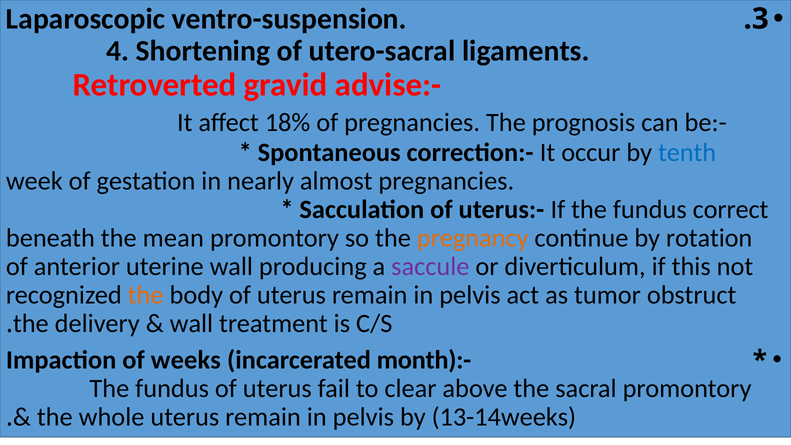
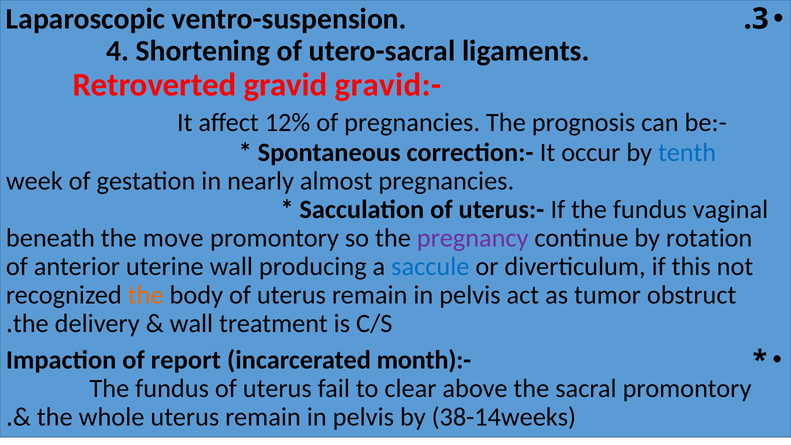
advise:-: advise:- -> gravid:- (388, 85)
18%: 18% -> 12% (288, 122)
correct: correct -> vaginal (730, 209)
mean: mean -> move (173, 238)
pregnancy colour: orange -> purple (473, 238)
saccule colour: purple -> blue (430, 266)
weeks: weeks -> report (186, 360)
13-14weeks: 13-14weeks -> 38-14weeks (504, 417)
